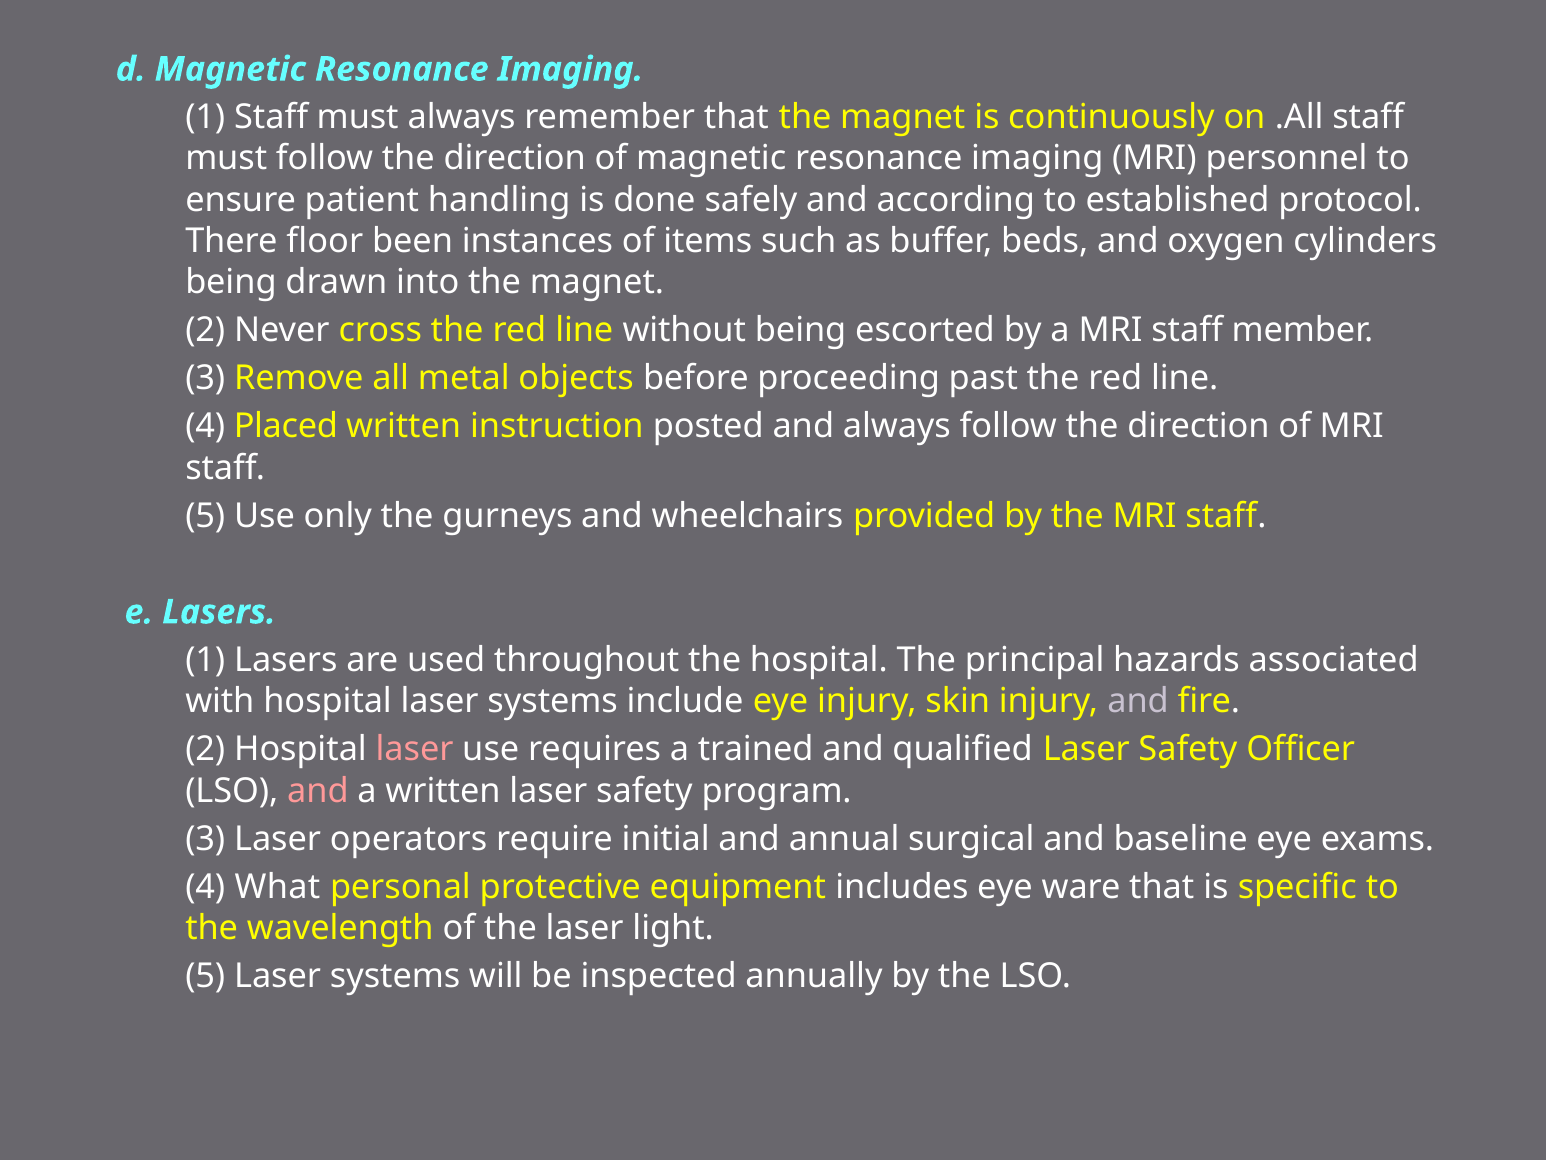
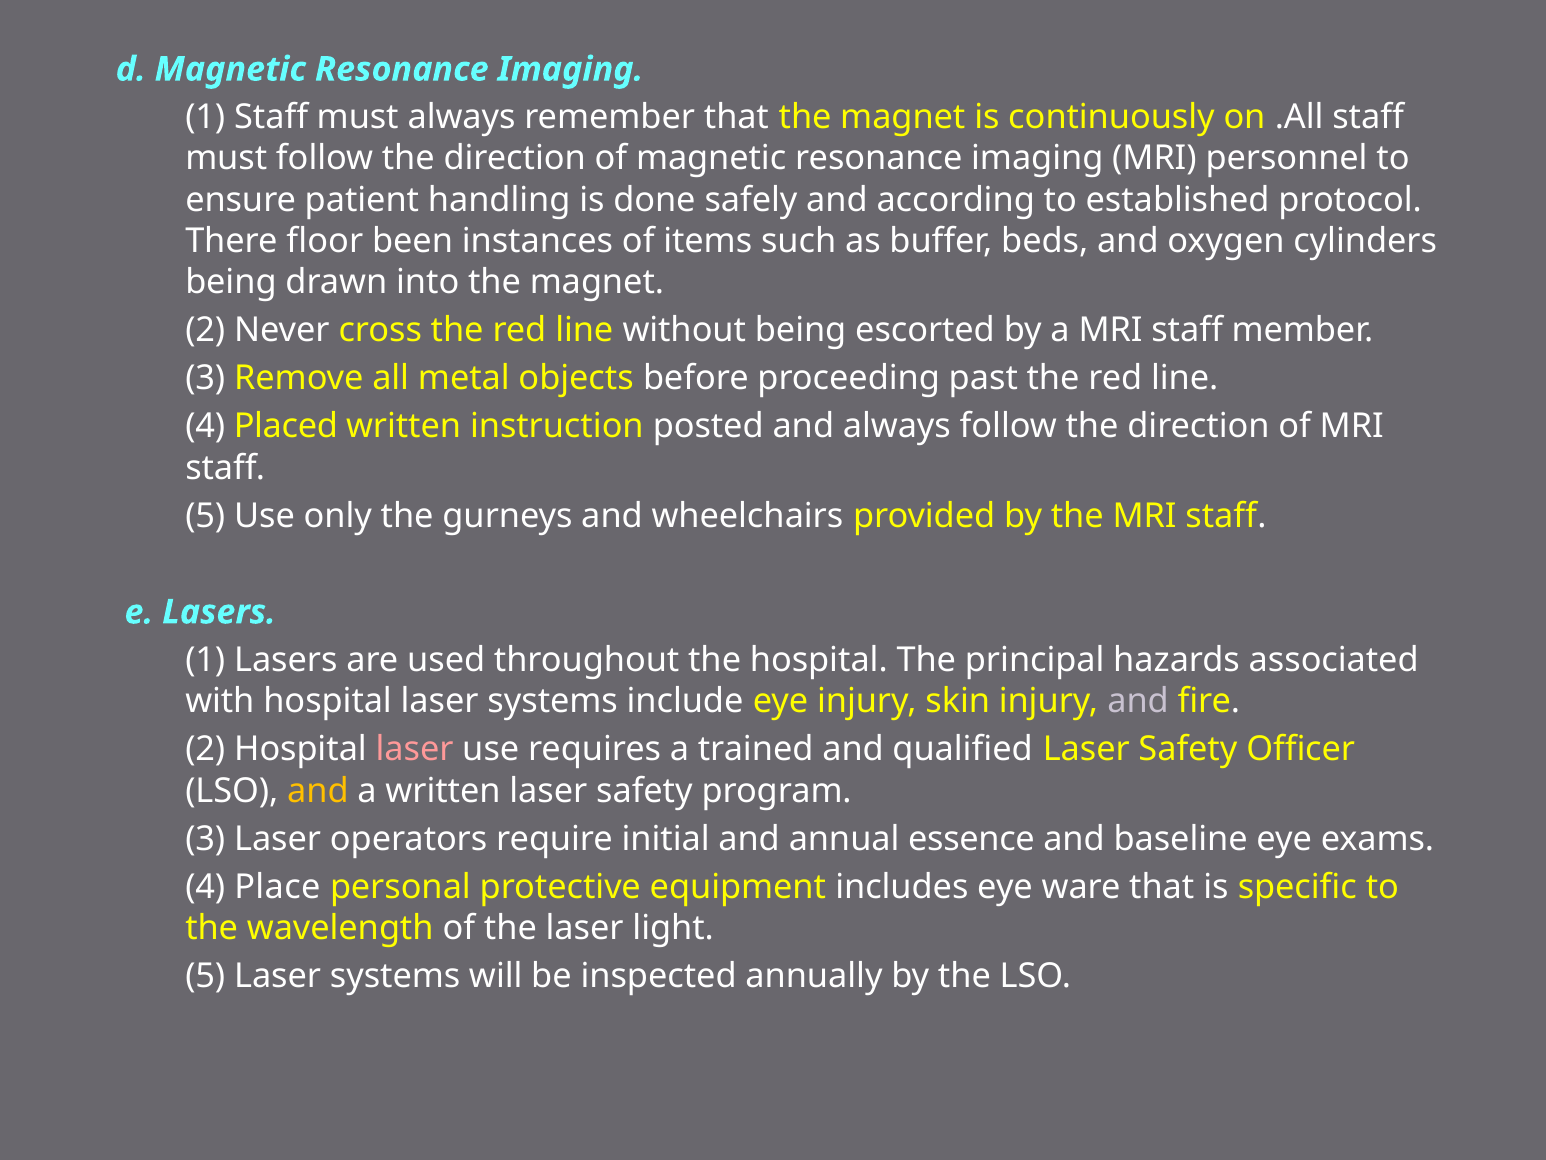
and colour: pink -> yellow (318, 790)
surgical: surgical -> essence (971, 839)
What: What -> Place (277, 887)
